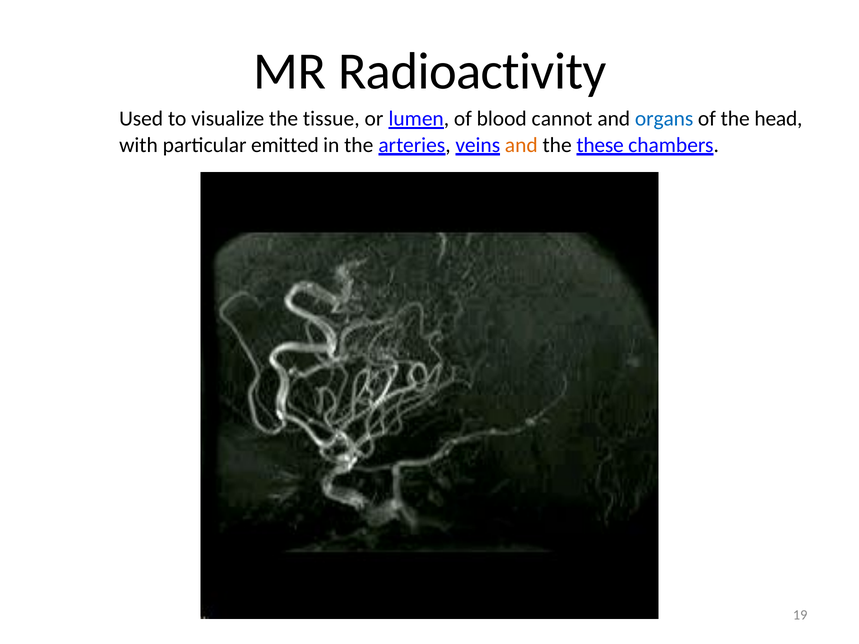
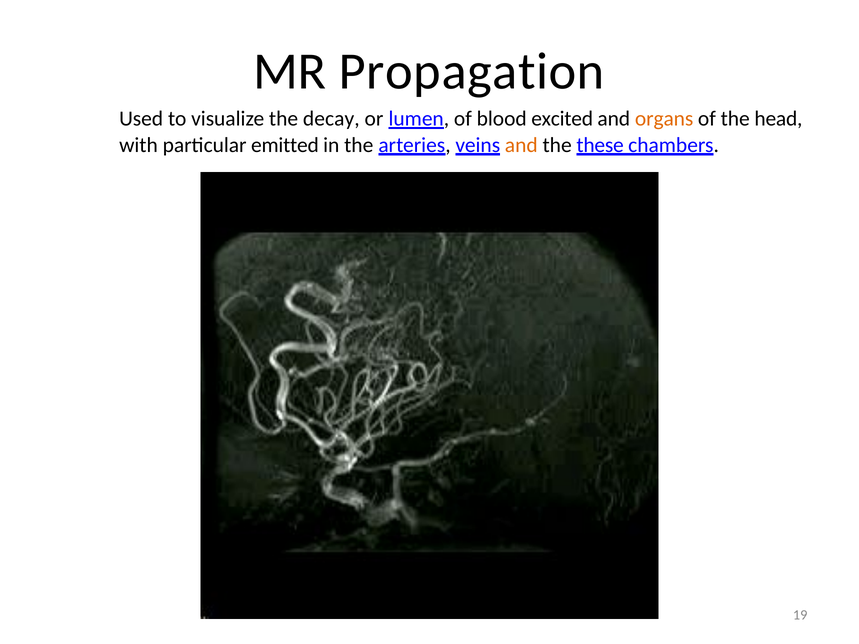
Radioactivity: Radioactivity -> Propagation (472, 72)
tissue: tissue -> decay (331, 119)
cannot: cannot -> excited (562, 119)
organs colour: blue -> orange (664, 119)
